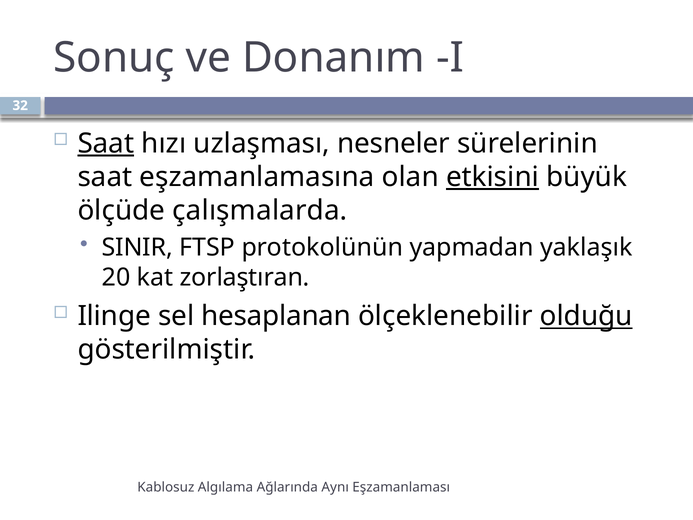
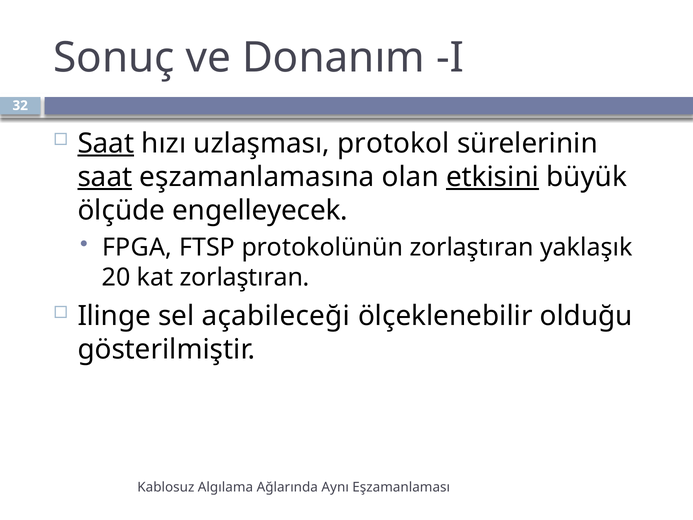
nesneler: nesneler -> protokol (393, 143)
saat underline: none -> present (105, 177)
çalışmalarda: çalışmalarda -> engelleyecek (260, 210)
SINIR: SINIR -> FPGA (137, 247)
protokolünün yapmadan: yapmadan -> zorlaştıran (472, 247)
hesaplanan: hesaplanan -> açabileceği (276, 316)
olduğu underline: present -> none (586, 316)
